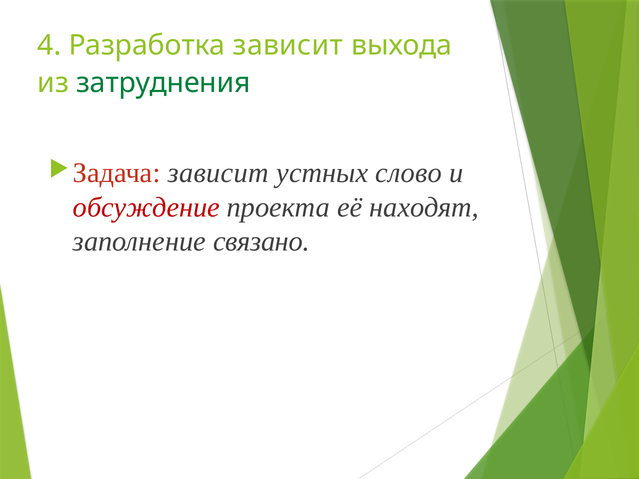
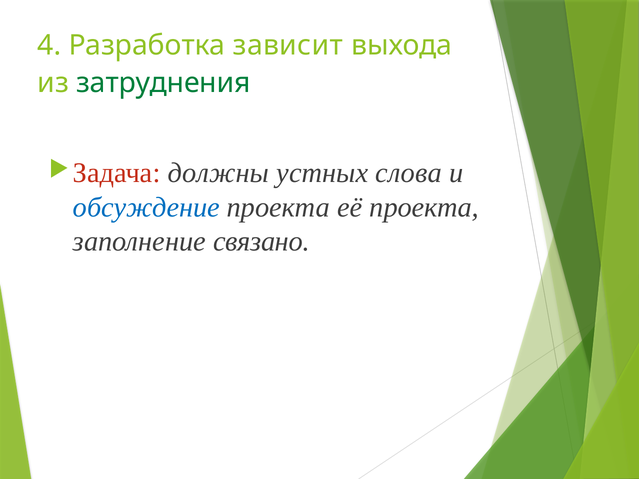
зависит: зависит -> должны (218, 173)
слово: слово -> слова (409, 173)
обсуждение colour: red -> blue (146, 207)
её находят: находят -> проекта (424, 207)
